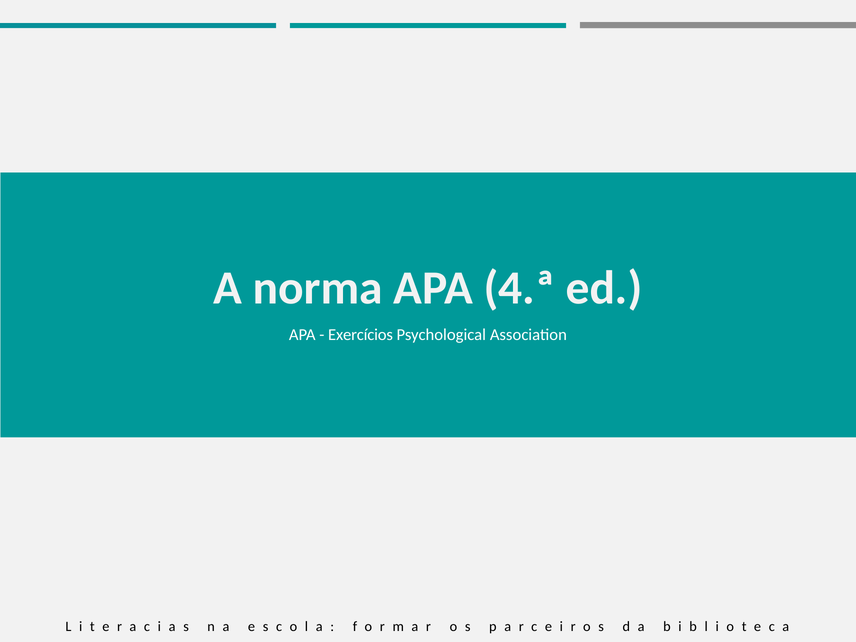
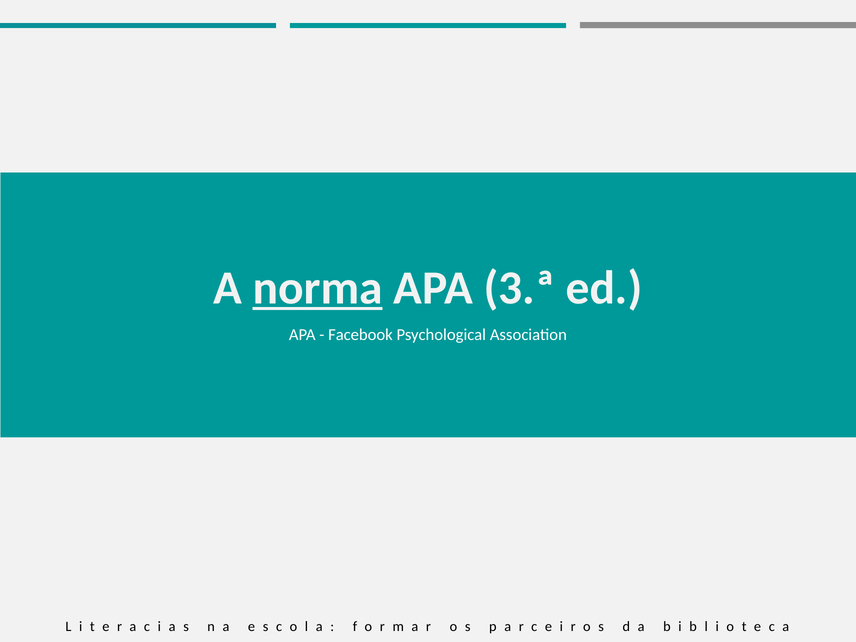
norma underline: none -> present (318, 288)
4.ª: 4.ª -> 3.ª (519, 288)
Exercícios: Exercícios -> Facebook (360, 335)
